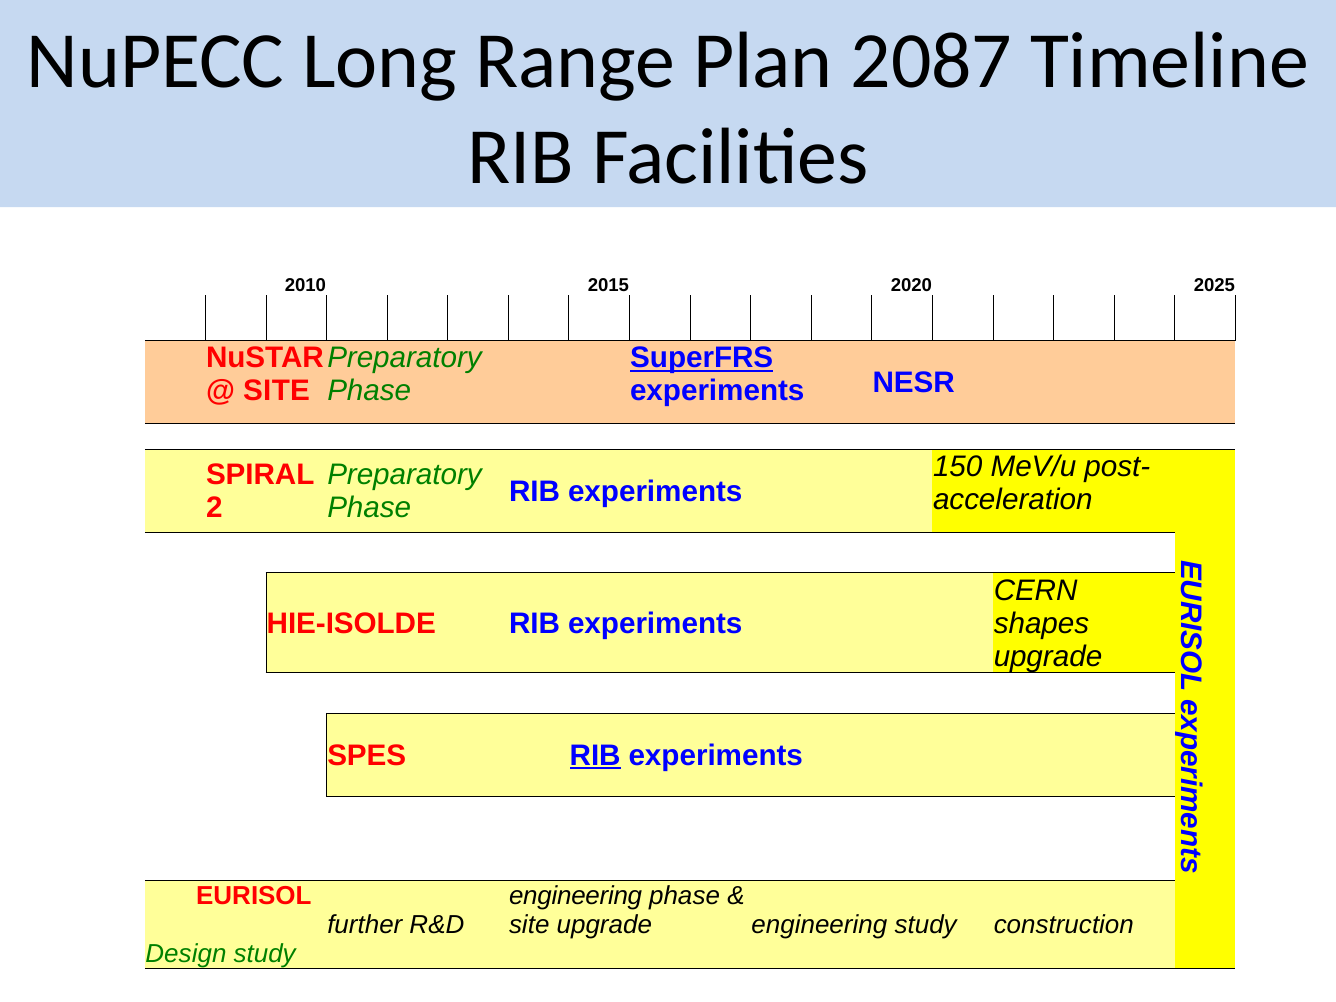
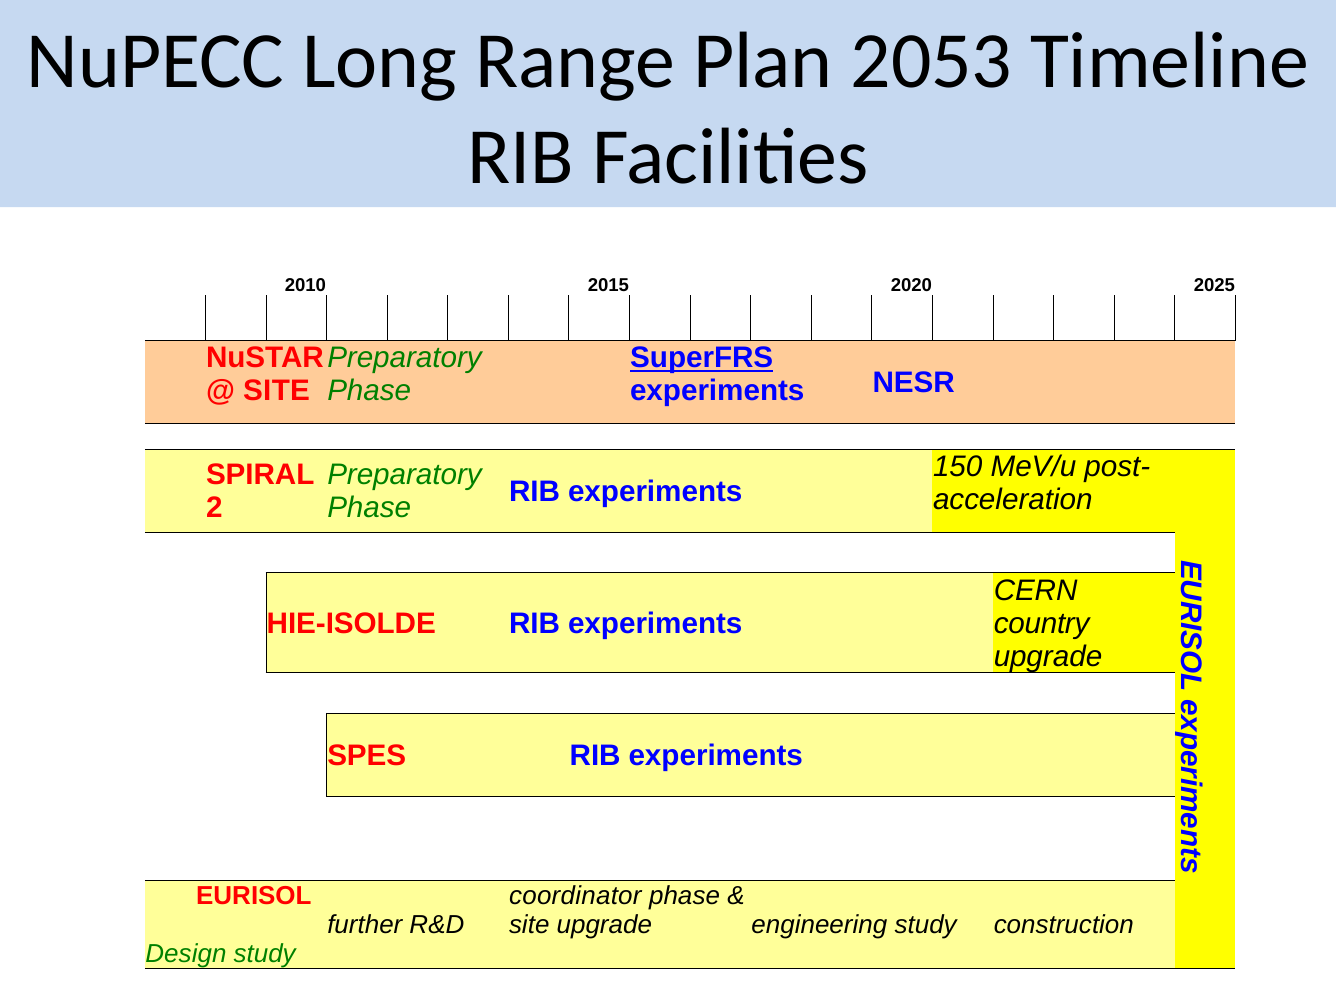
2087: 2087 -> 2053 (931, 61)
shapes: shapes -> country (1042, 623)
RIB underline: present -> none (595, 756)
engineering: engineering -> coordinator (575, 896)
